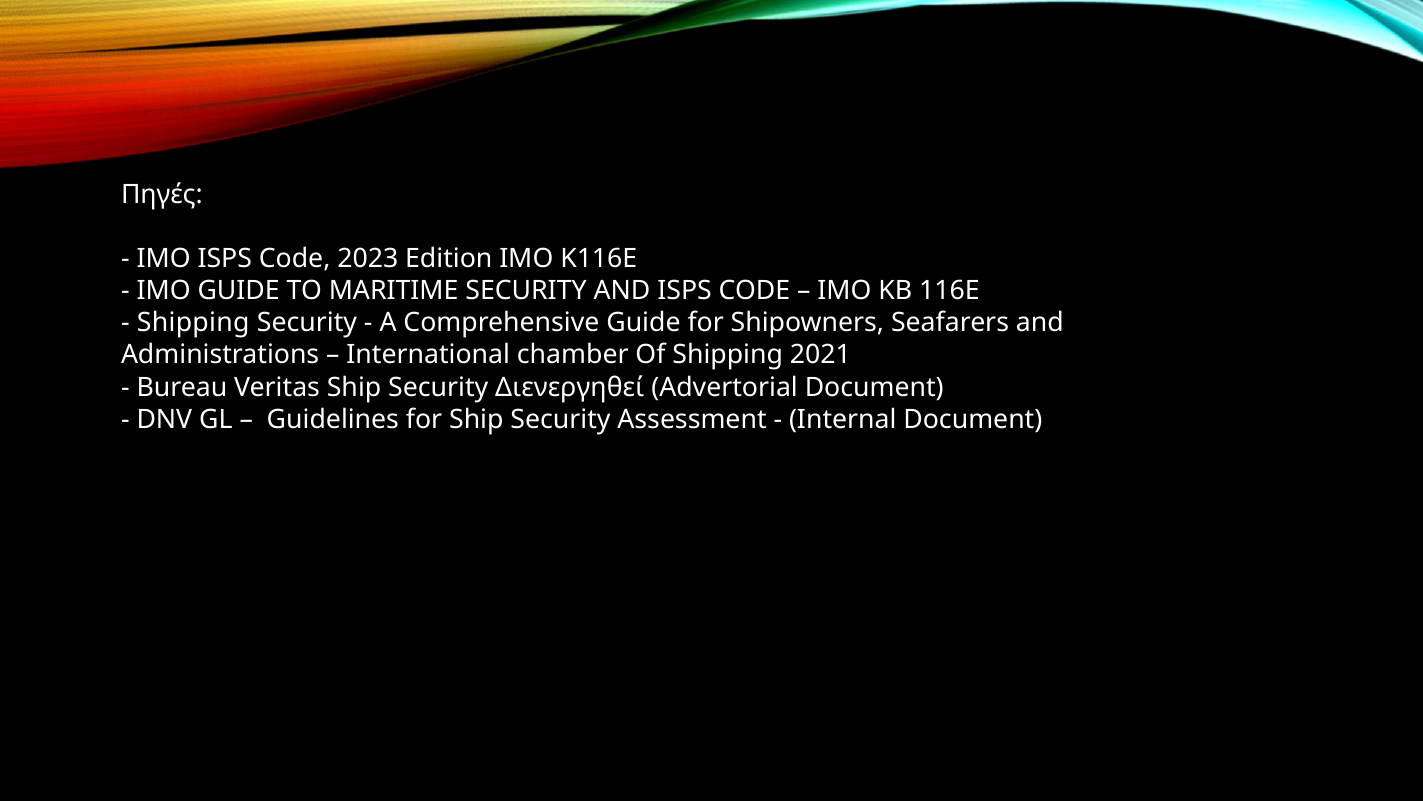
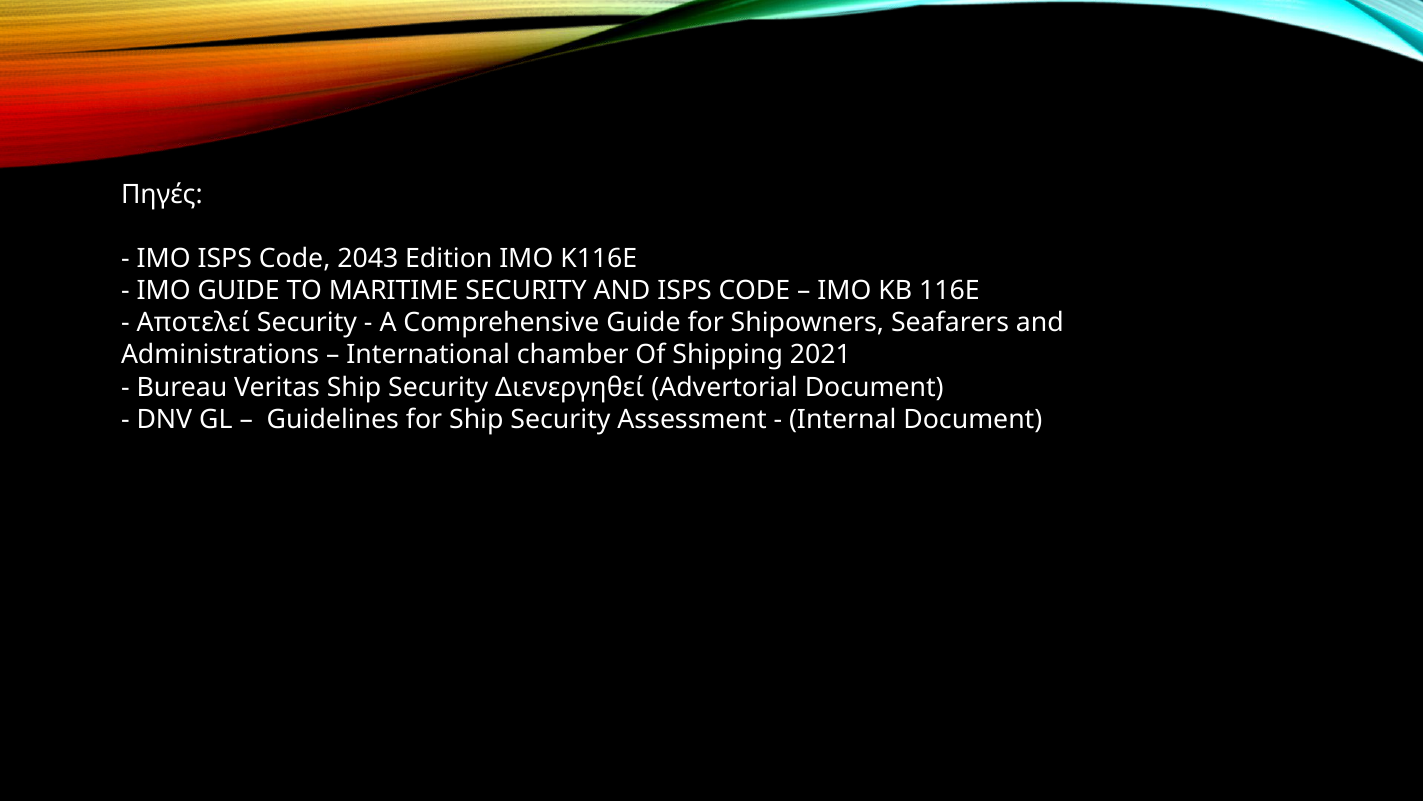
2023: 2023 -> 2043 (368, 259)
Shipping: Shipping -> Αποτελεί (193, 323)
